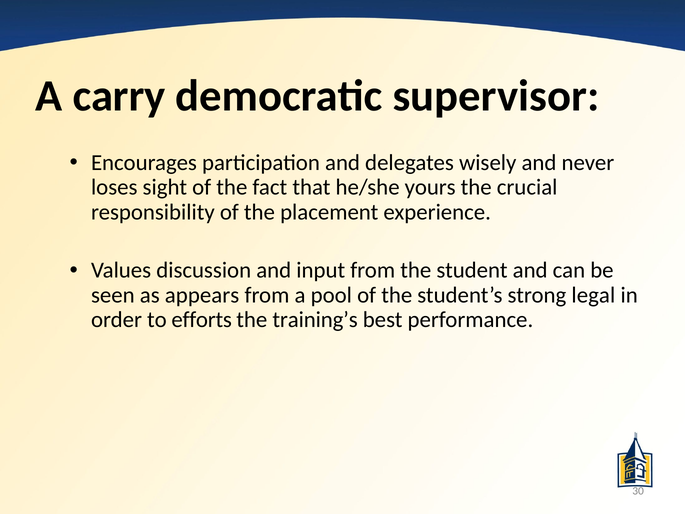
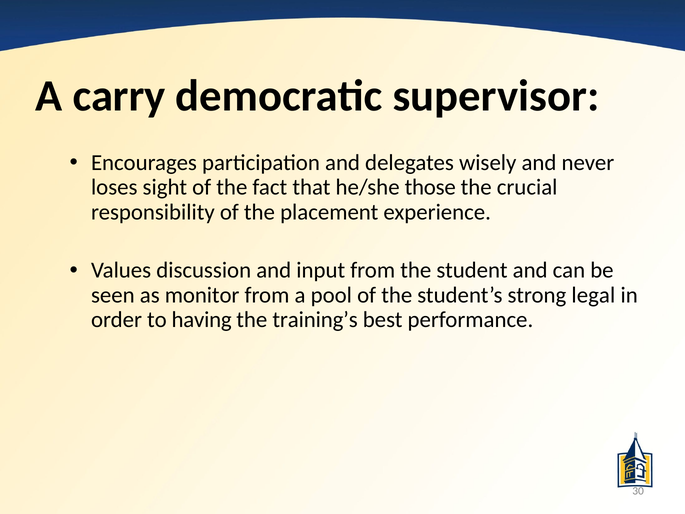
yours: yours -> those (430, 187)
appears: appears -> monitor (202, 295)
efforts: efforts -> having (202, 320)
